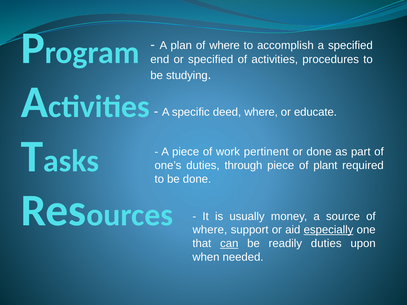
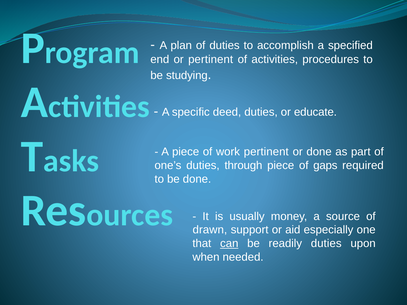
plan of where: where -> duties (225, 46)
or specified: specified -> pertinent (211, 60)
deed where: where -> duties (261, 112)
plant: plant -> gaps (325, 166)
where: where -> drawn (210, 230)
especially underline: present -> none (329, 230)
